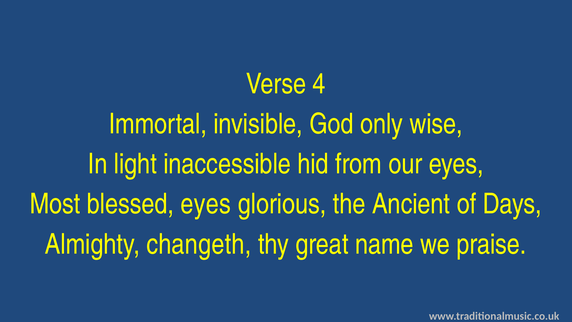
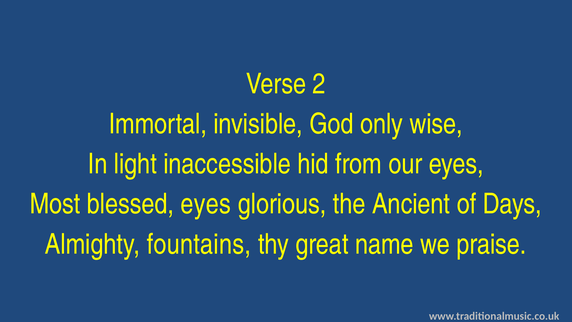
4: 4 -> 2 (319, 84)
changeth: changeth -> fountains (199, 244)
